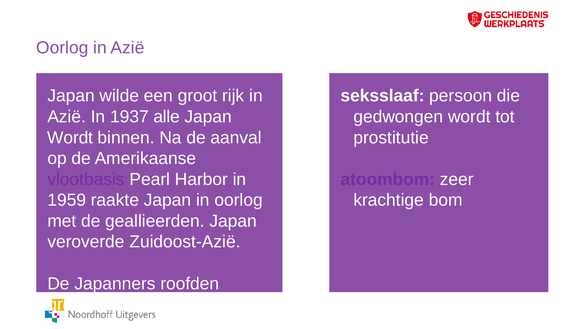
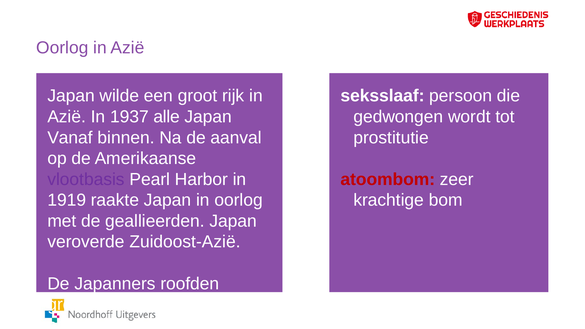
Wordt: Wordt -> Vanaf (70, 138)
atoombom colour: purple -> red (388, 179)
1959: 1959 -> 1919 (67, 200)
